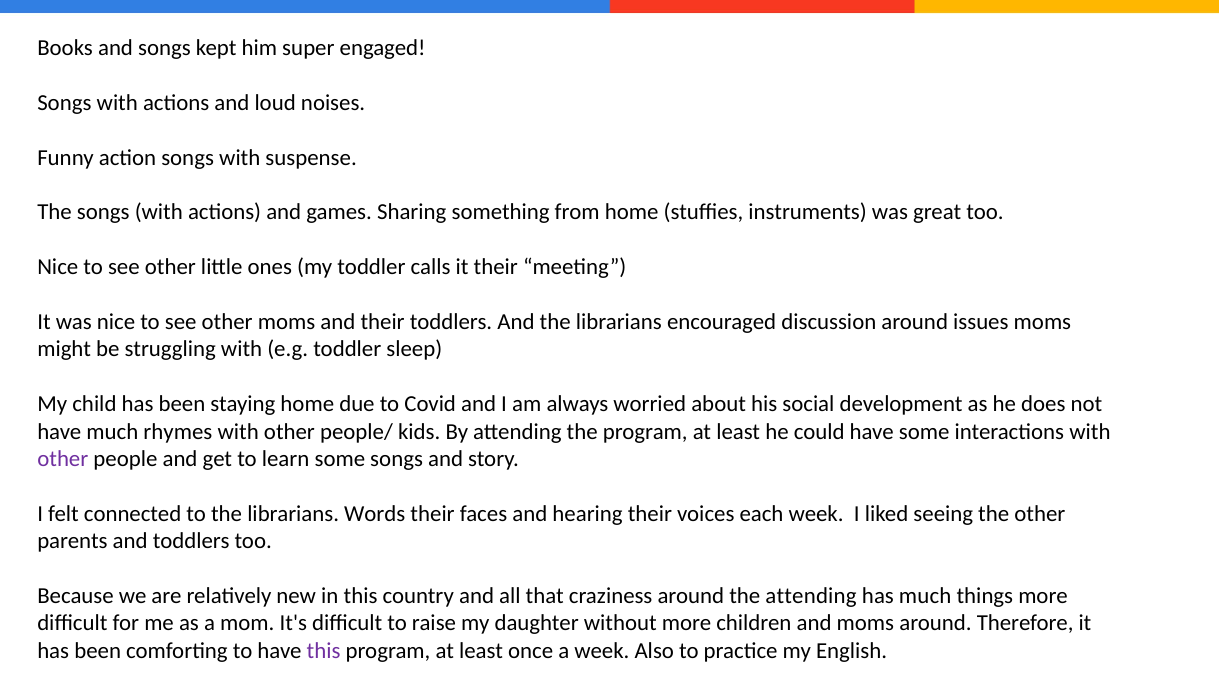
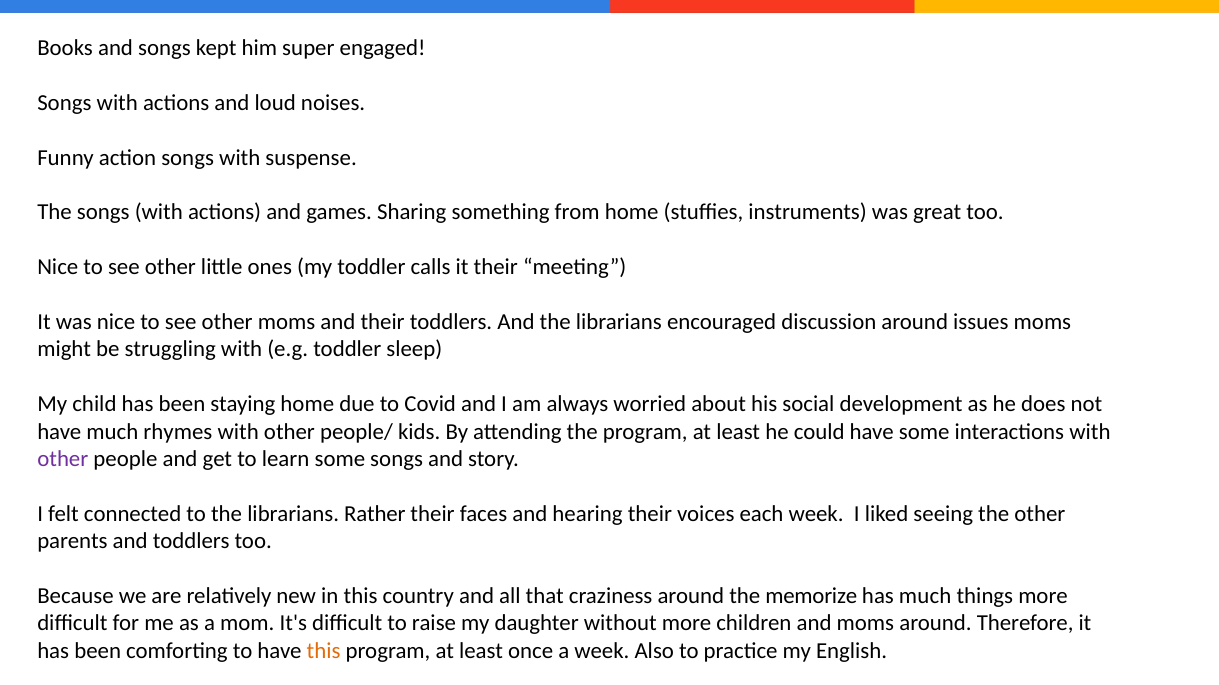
Words: Words -> Rather (375, 514)
the attending: attending -> memorize (811, 596)
this colour: purple -> orange (324, 651)
